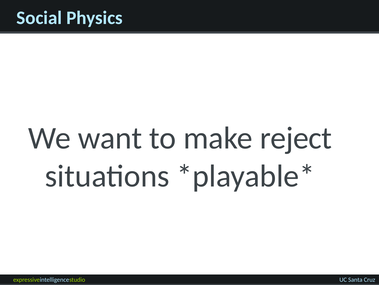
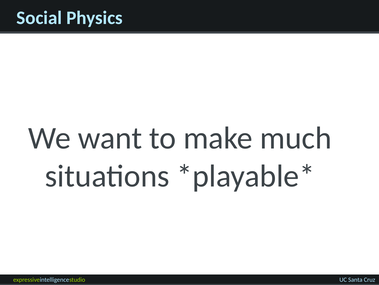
reject: reject -> much (296, 138)
